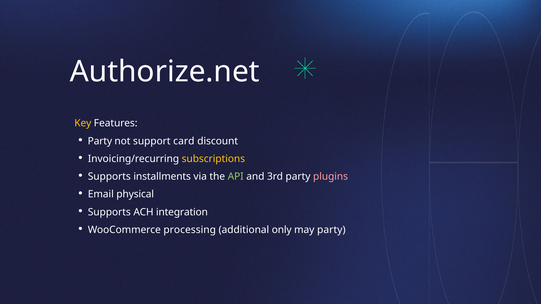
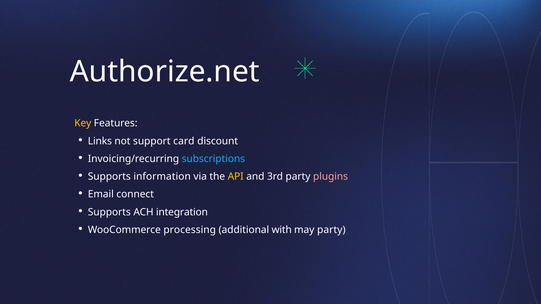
Party: Party -> Links (100, 141)
subscriptions colour: yellow -> light blue (213, 159)
installments: installments -> information (162, 177)
API colour: light green -> yellow (236, 177)
physical: physical -> connect (135, 194)
only: only -> with (282, 230)
